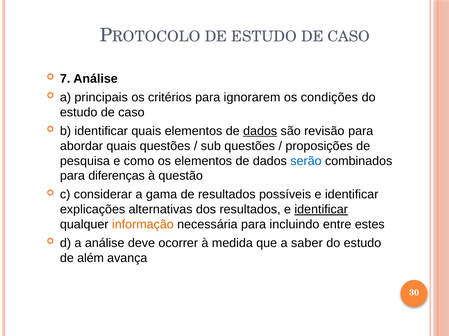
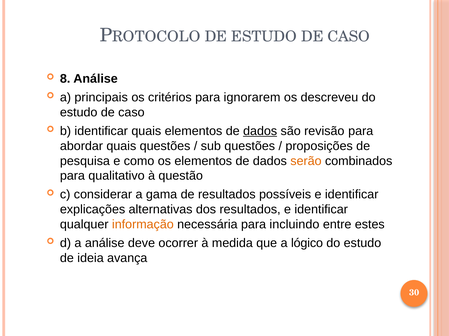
7: 7 -> 8 (65, 79)
condições: condições -> descreveu (329, 98)
serão colour: blue -> orange (306, 161)
diferenças: diferenças -> qualitativo (116, 176)
identificar underline: present -> none (321, 210)
saber: saber -> lógico (307, 244)
além: além -> ideia (91, 259)
